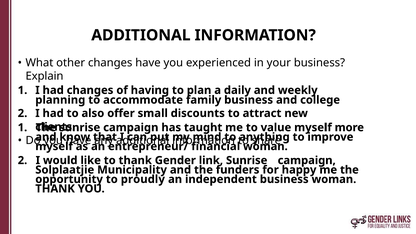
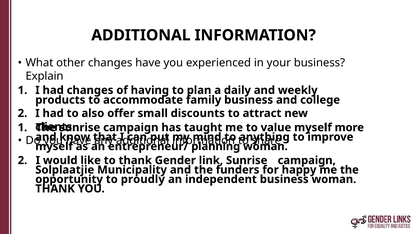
planning: planning -> products (60, 100)
financial: financial -> planning (216, 146)
